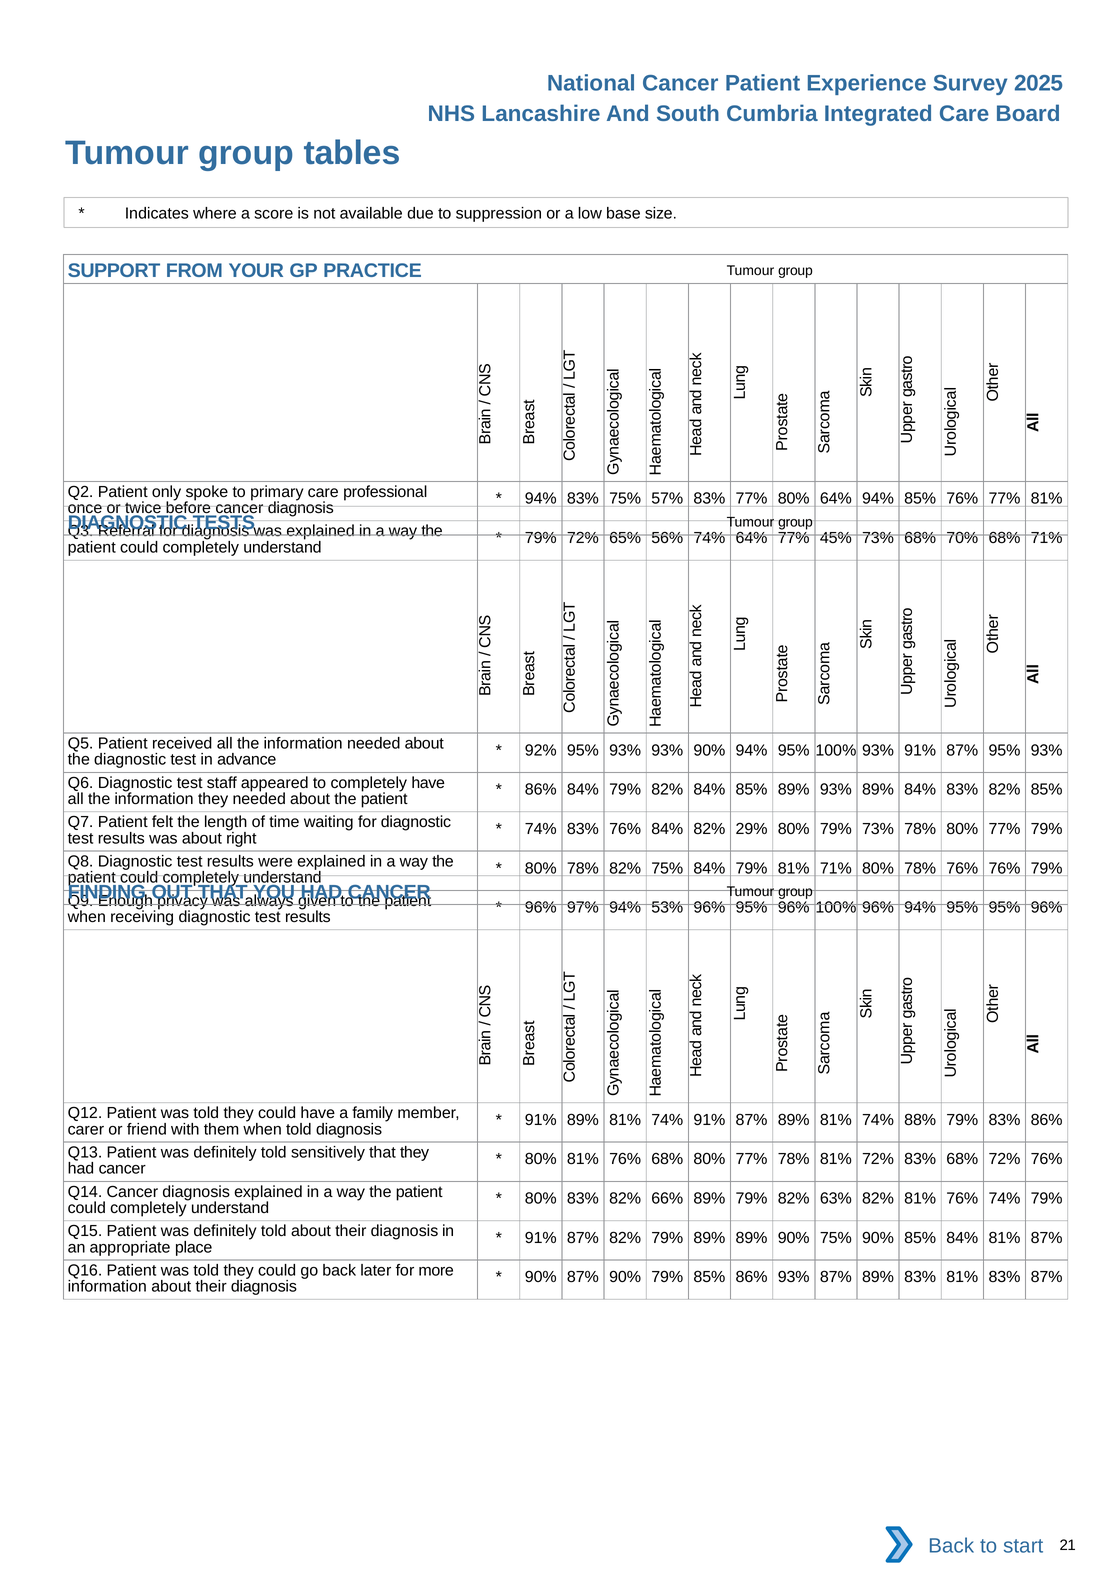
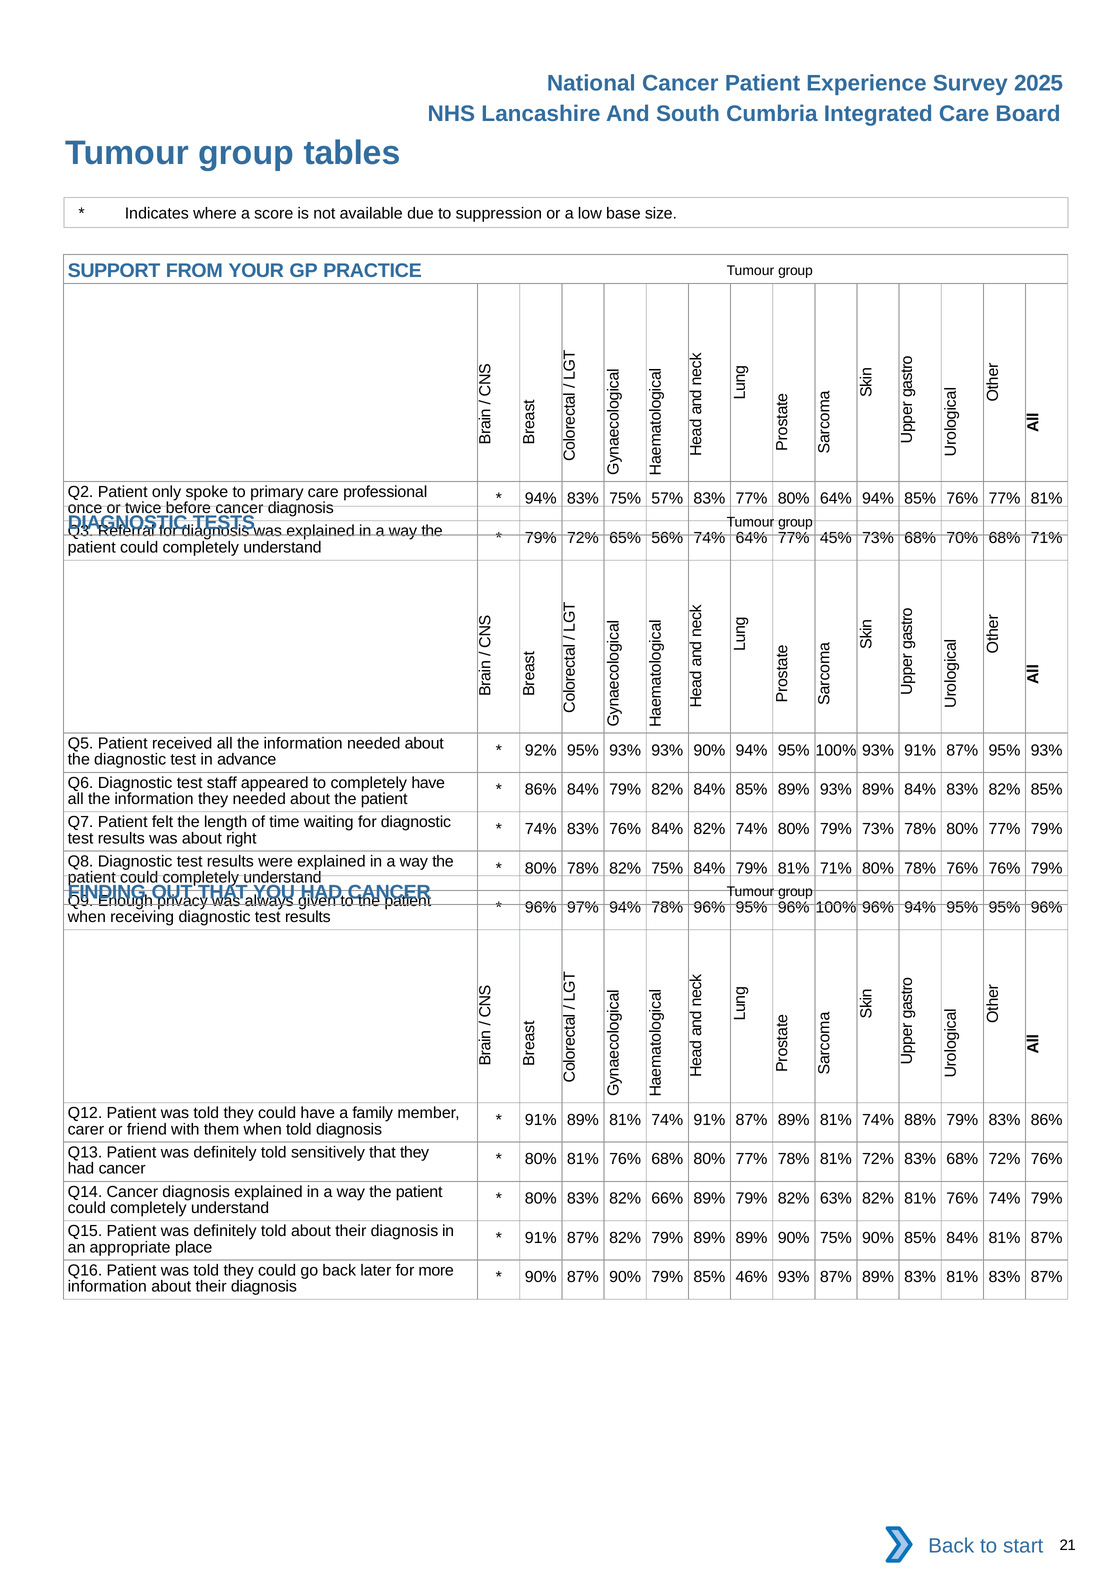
82% 29%: 29% -> 74% (752, 829)
94% 53%: 53% -> 78% (667, 908)
85% 86%: 86% -> 46% (752, 1277)
